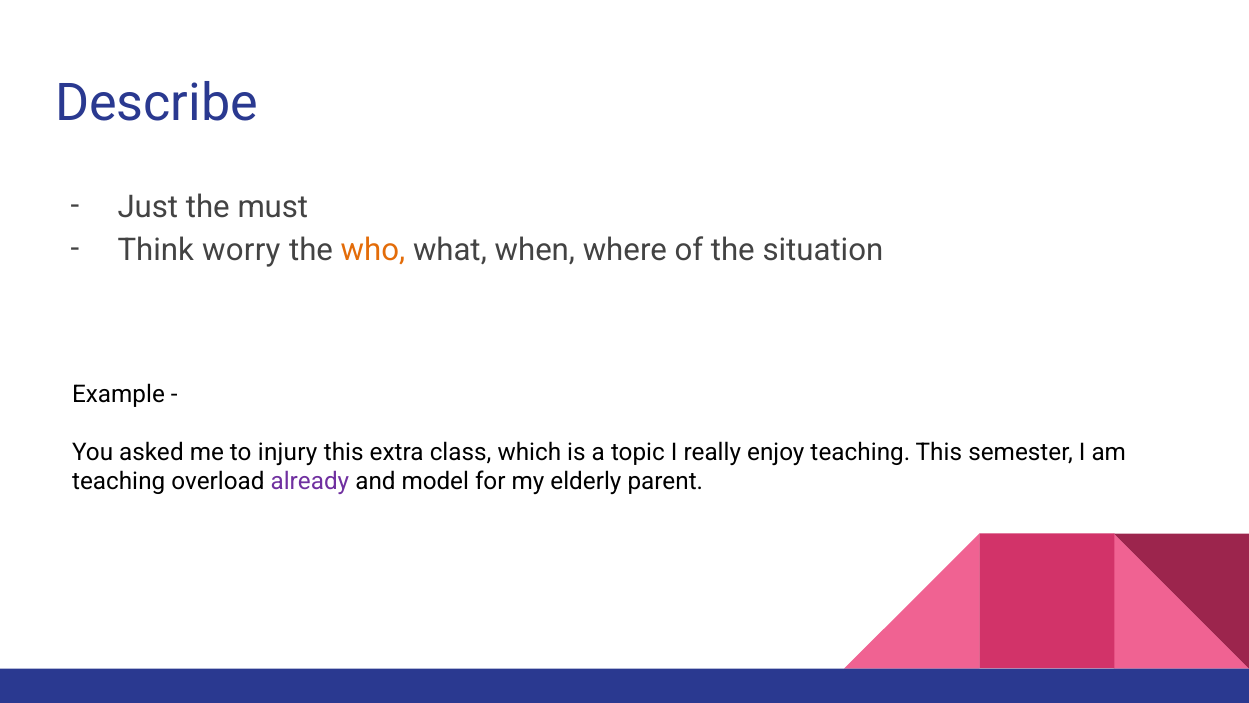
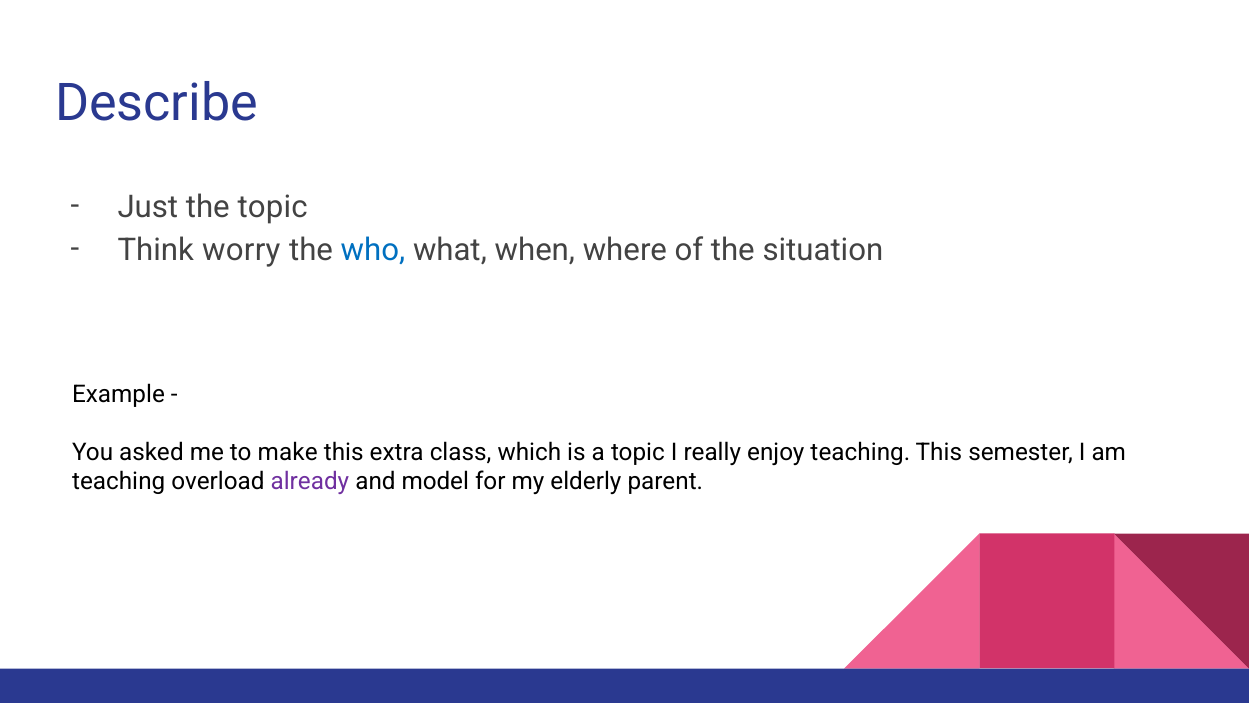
the must: must -> topic (273, 207)
who colour: orange -> blue (373, 250)
injury: injury -> make (288, 452)
